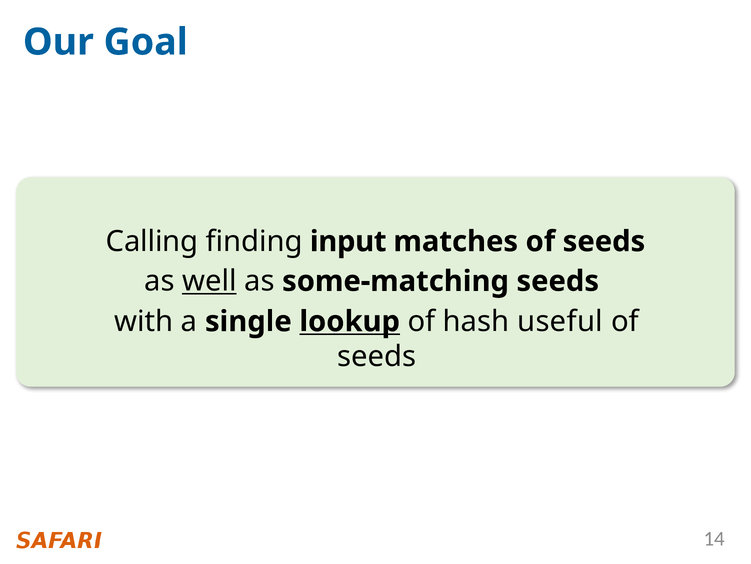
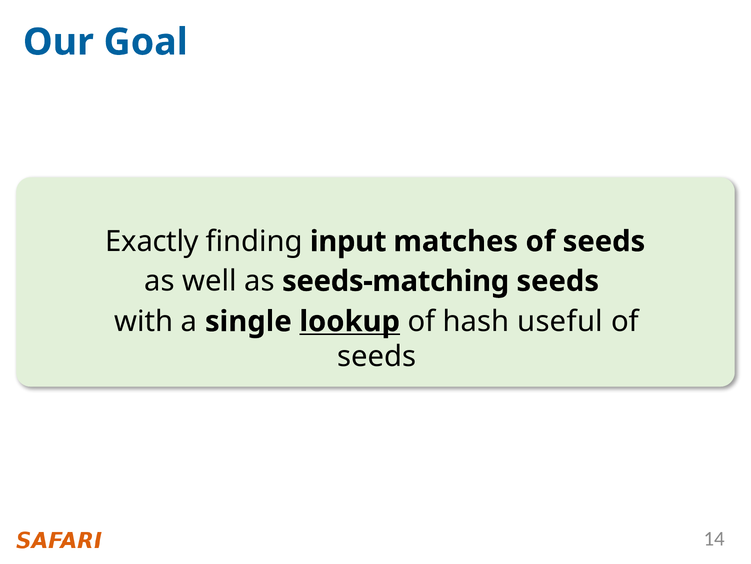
Calling: Calling -> Exactly (152, 241)
well underline: present -> none (209, 281)
some-matching: some-matching -> seeds-matching (396, 281)
